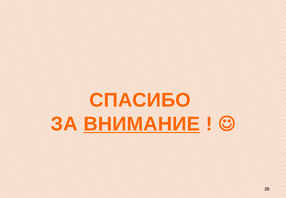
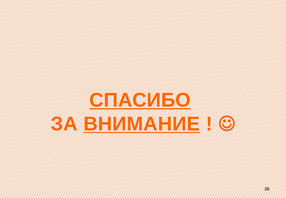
СПАСИБО underline: none -> present (140, 100)
